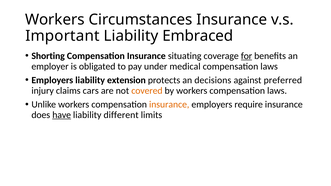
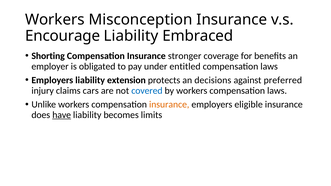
Circumstances: Circumstances -> Misconception (141, 20)
Important: Important -> Encourage (63, 36)
situating: situating -> stronger (185, 56)
for underline: present -> none (247, 56)
medical: medical -> entitled (185, 66)
covered colour: orange -> blue (147, 91)
require: require -> eligible (249, 105)
different: different -> becomes (121, 115)
